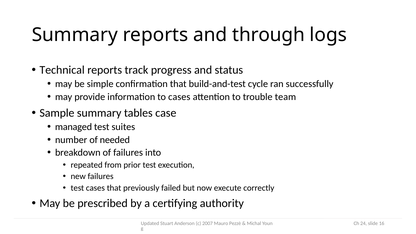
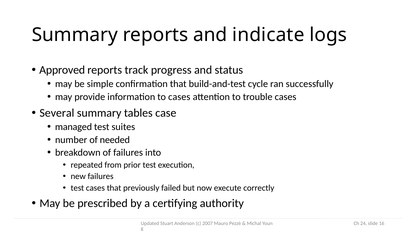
through: through -> indicate (268, 35)
Technical: Technical -> Approved (62, 70)
trouble team: team -> cases (286, 97)
Sample: Sample -> Several (57, 113)
